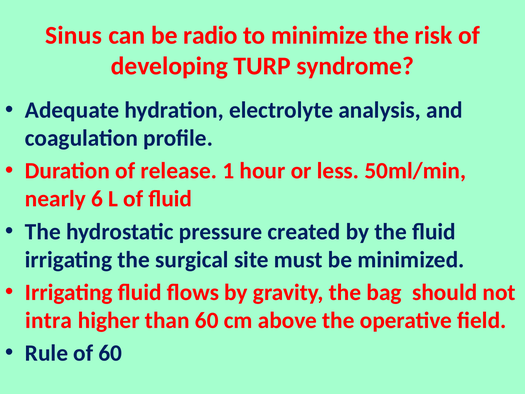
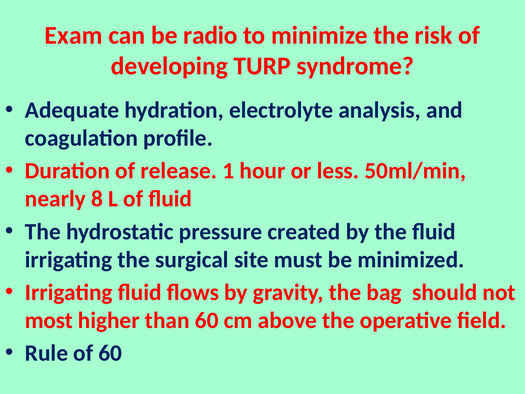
Sinus: Sinus -> Exam (74, 35)
6: 6 -> 8 (97, 199)
intra: intra -> most (49, 320)
